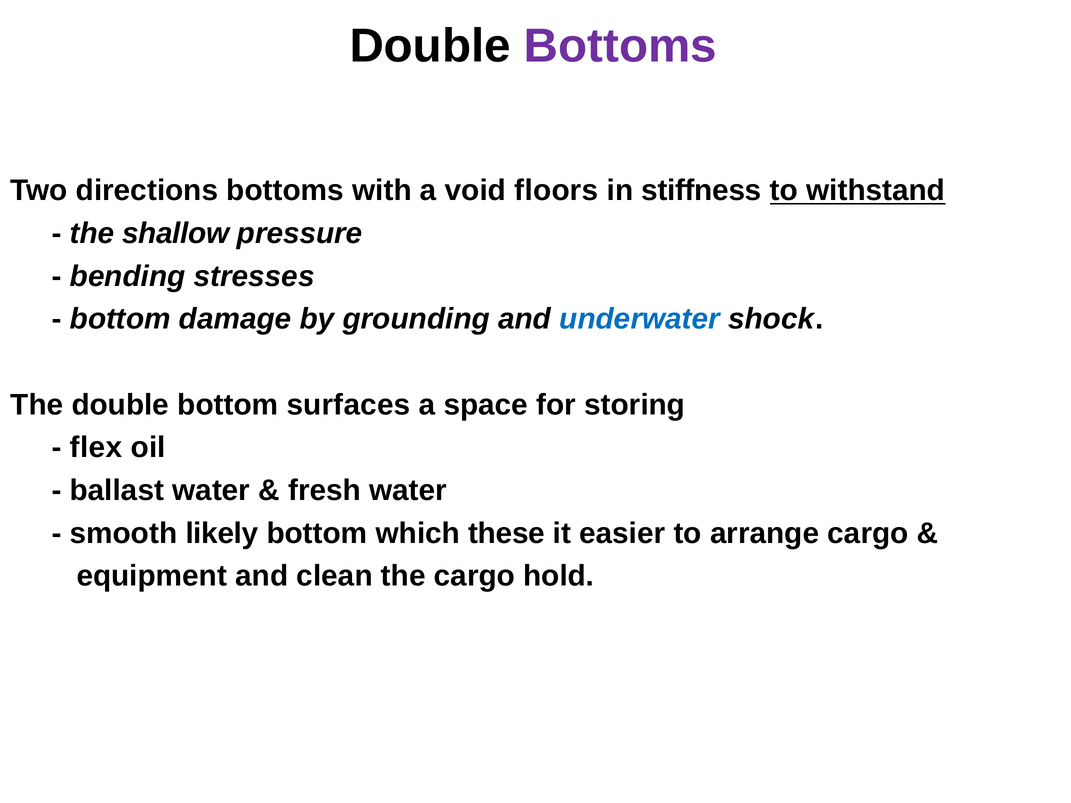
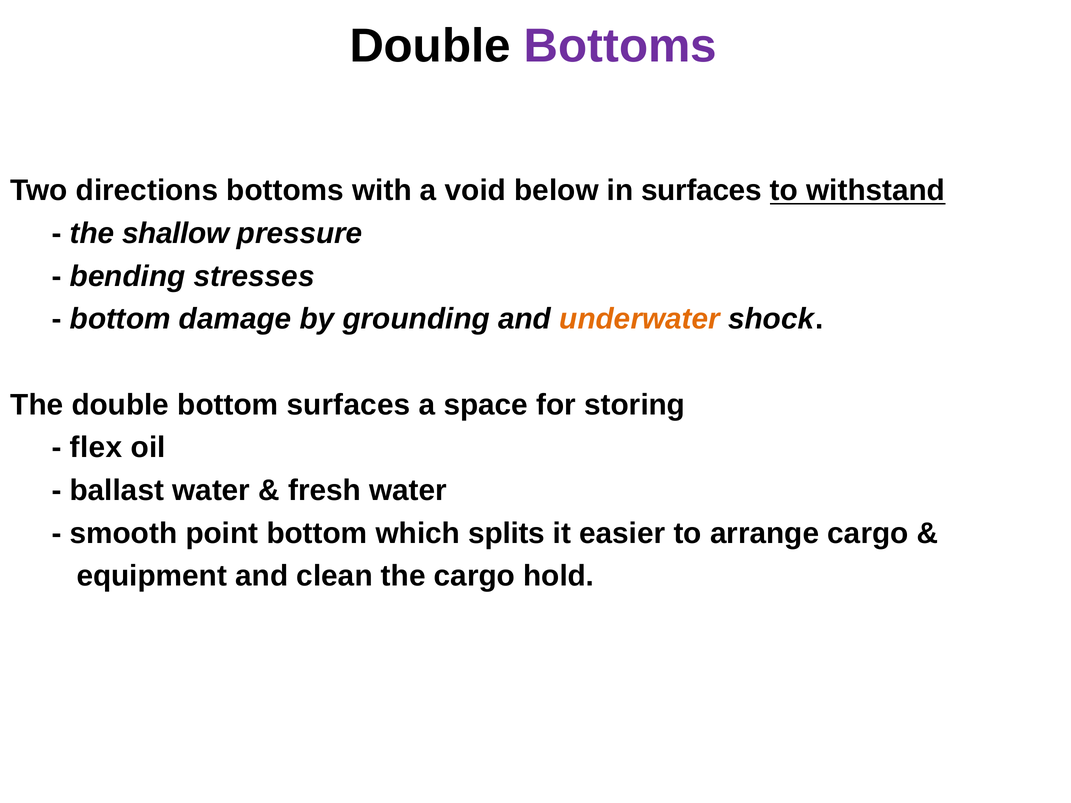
floors: floors -> below (556, 191)
in stiffness: stiffness -> surfaces (701, 191)
underwater colour: blue -> orange (640, 319)
likely: likely -> point (222, 533)
these: these -> splits (507, 533)
